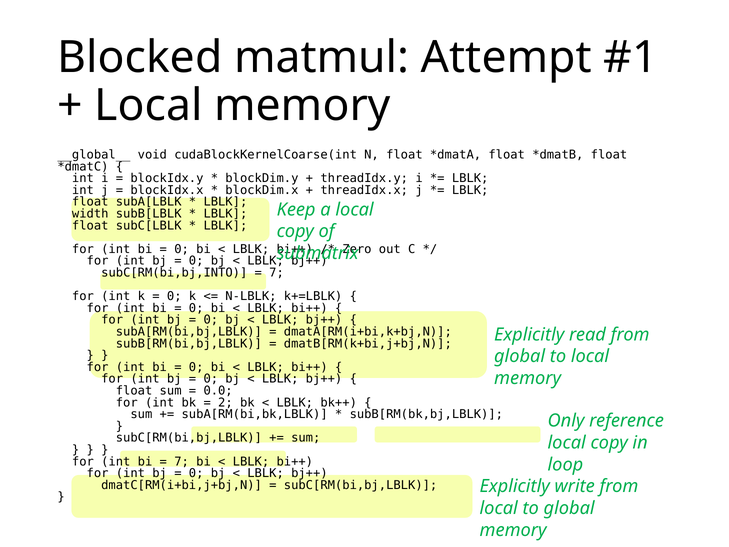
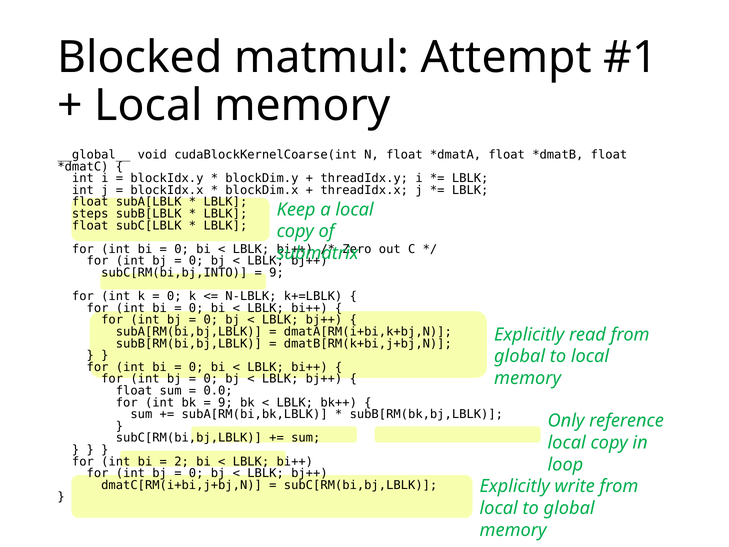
width: width -> steps (90, 214)
7: 7 -> 9 (277, 273)
2: 2 -> 9 (225, 402)
7: 7 -> 2 (182, 461)
